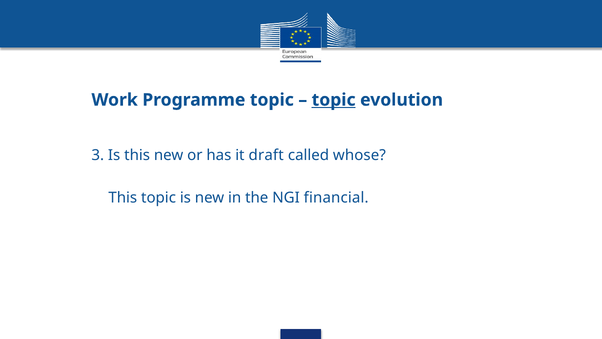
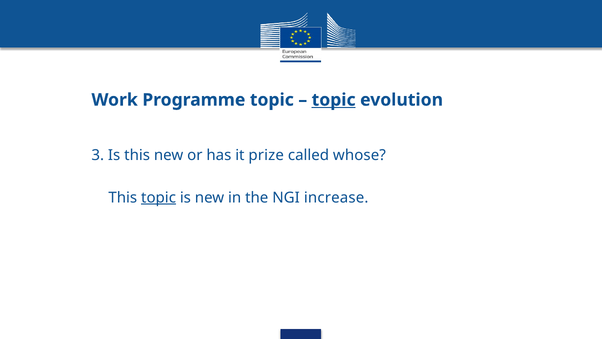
draft: draft -> prize (266, 155)
topic underline: none -> present (159, 197)
financial: financial -> increase (336, 197)
